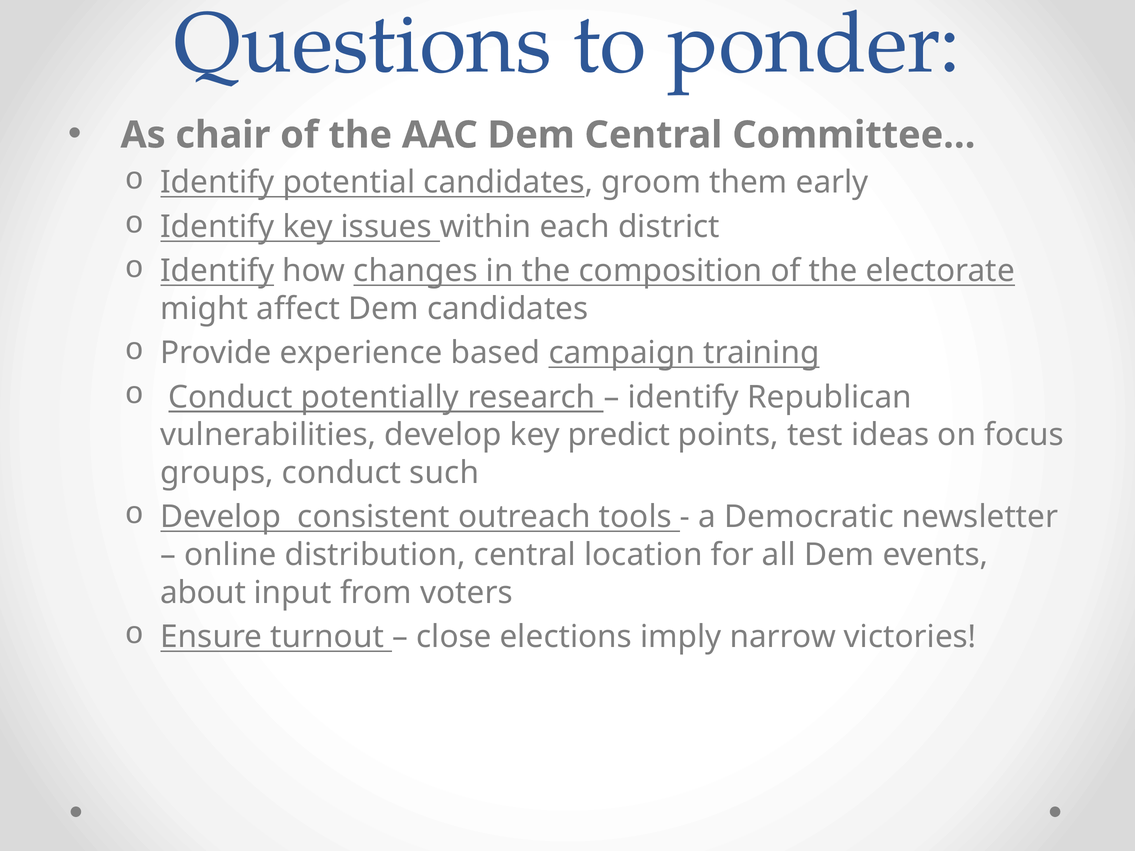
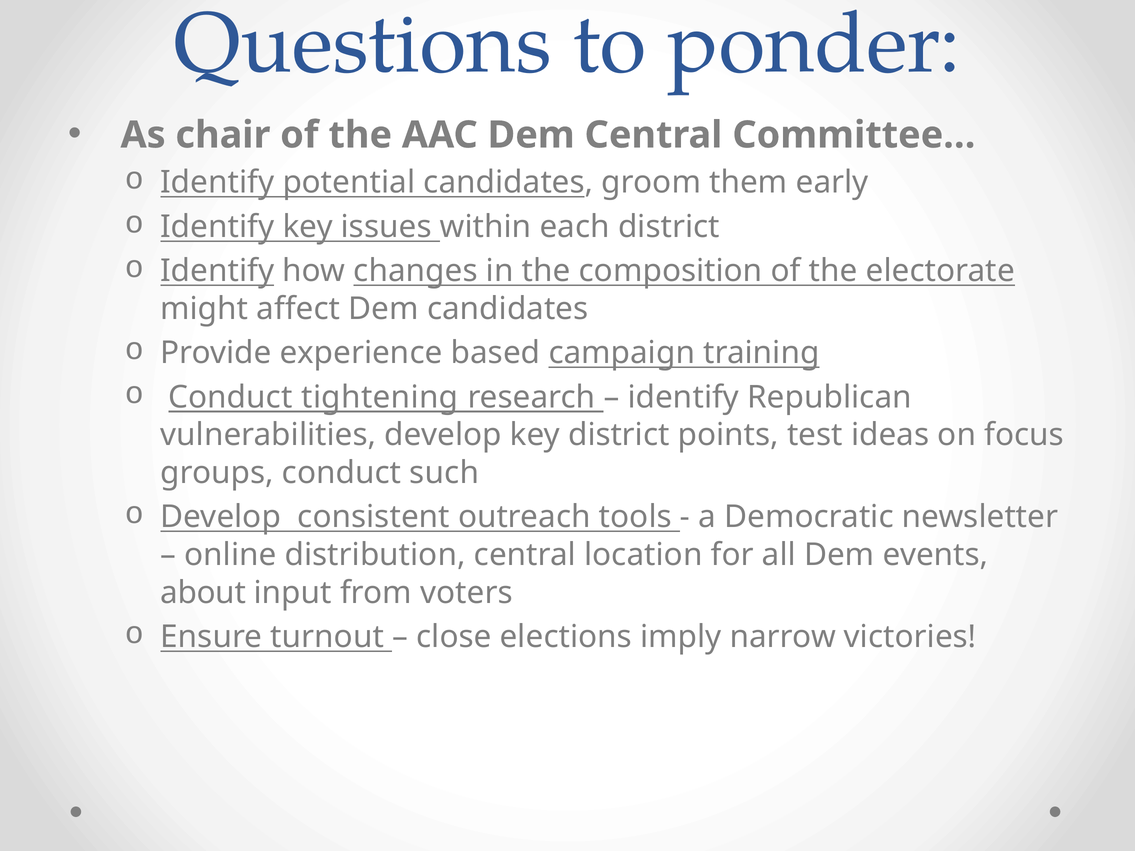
potentially: potentially -> tightening (380, 397)
key predict: predict -> district (619, 435)
